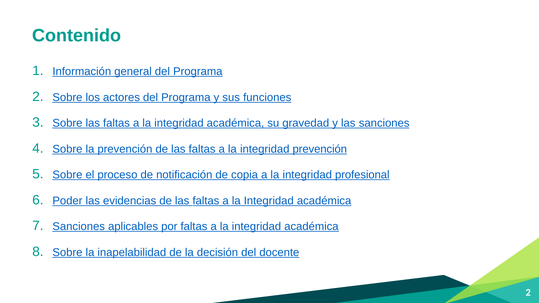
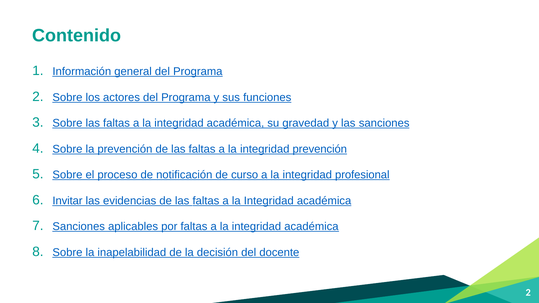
copia: copia -> curso (245, 175)
Poder: Poder -> Invitar (68, 201)
